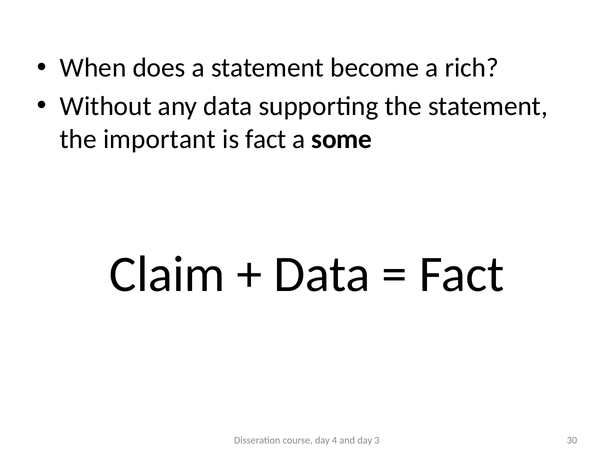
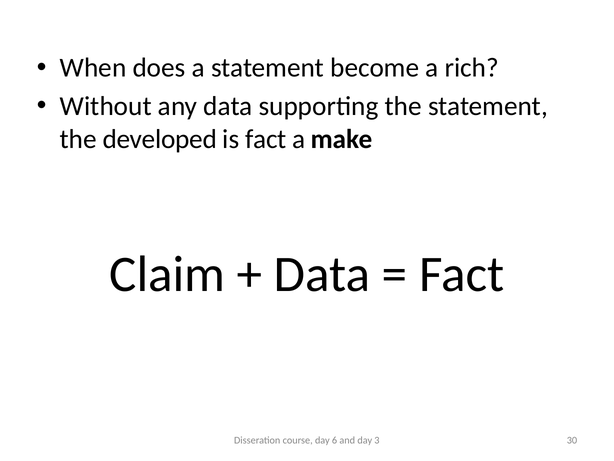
important: important -> developed (160, 139)
some: some -> make (342, 139)
4: 4 -> 6 (335, 440)
